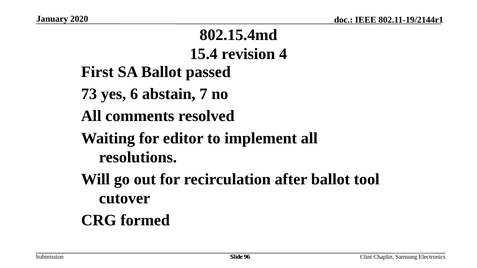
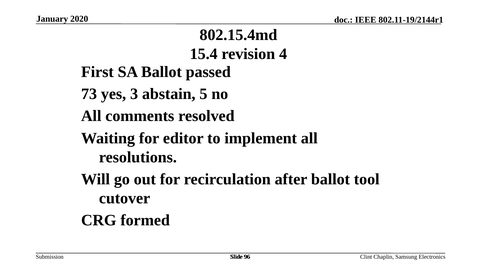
6: 6 -> 3 (134, 94)
7: 7 -> 5 (203, 94)
